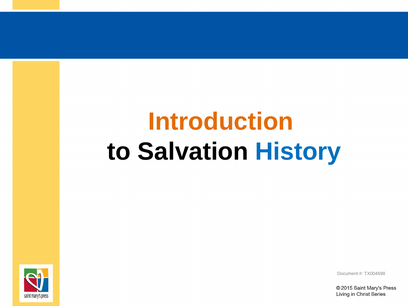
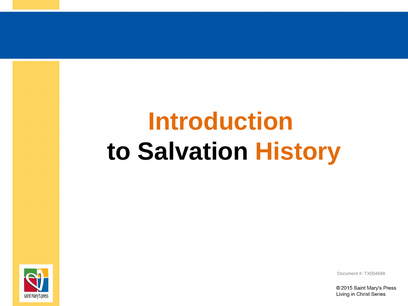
History colour: blue -> orange (298, 151)
